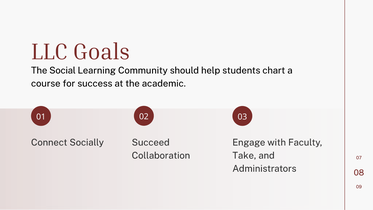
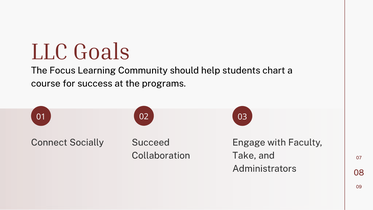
Social: Social -> Focus (62, 70)
academic: academic -> programs (164, 83)
